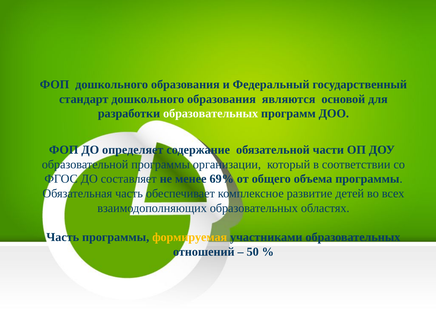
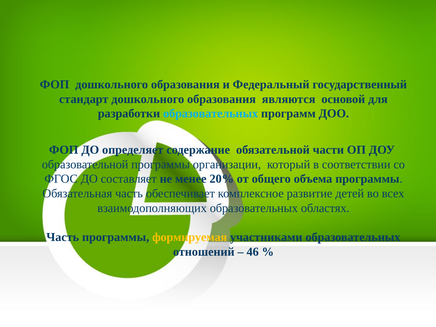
образовательных colour: white -> light blue (211, 114)
69%: 69% -> 20% (222, 179)
50: 50 -> 46 (253, 252)
